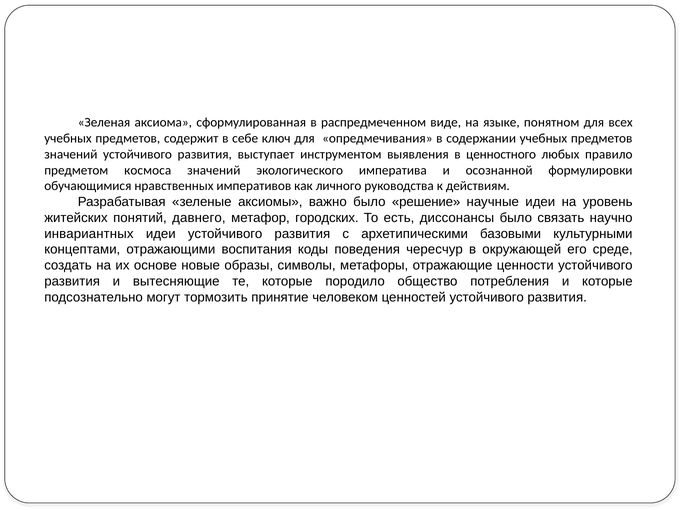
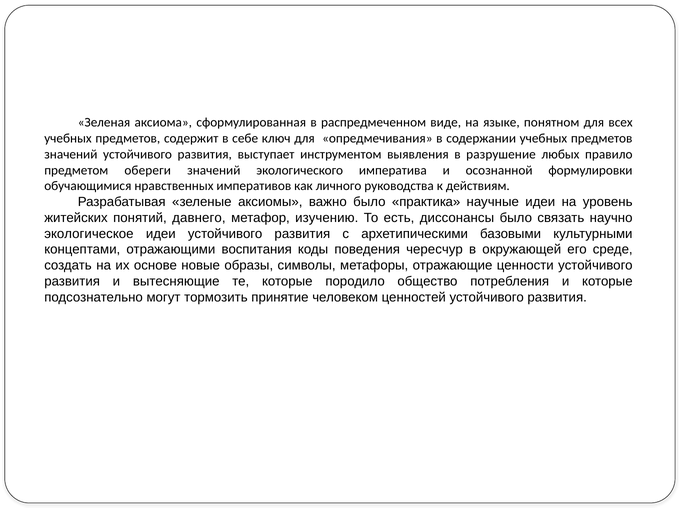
ценностного: ценностного -> разрушение (501, 154)
космоса: космоса -> обереги (148, 170)
решение: решение -> практика (426, 202)
городских: городских -> изучению (327, 218)
инвариантных: инвариантных -> экологическое (89, 234)
